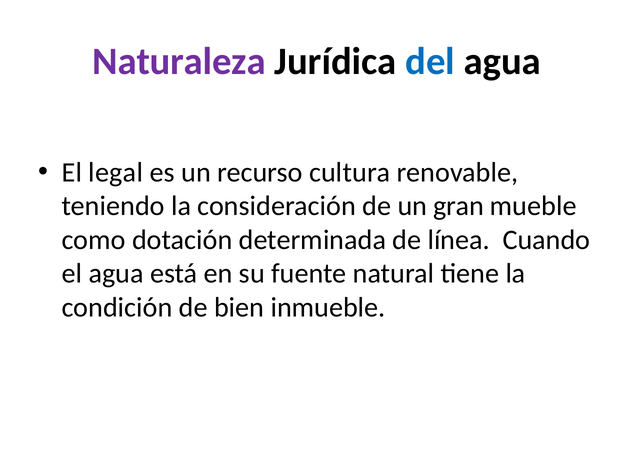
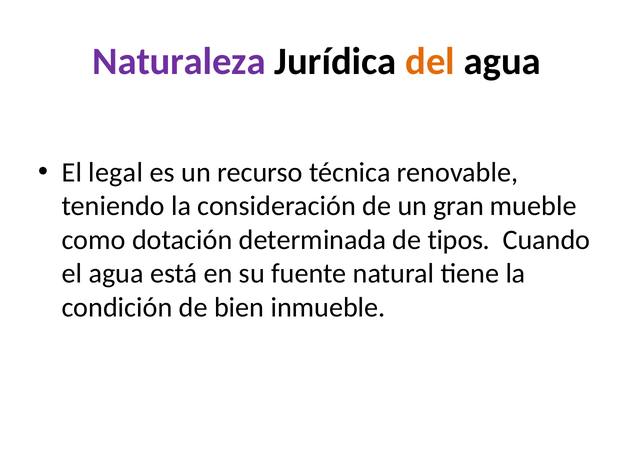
del colour: blue -> orange (430, 61)
cultura: cultura -> técnica (350, 172)
línea: línea -> tipos (459, 240)
